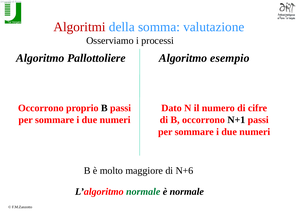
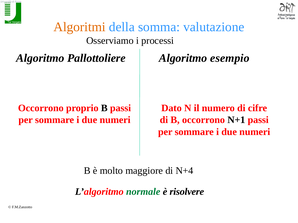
Algoritmi colour: red -> orange (80, 27)
N+6: N+6 -> N+4 (184, 171)
è normale: normale -> risolvere (187, 192)
